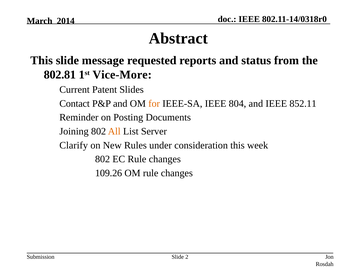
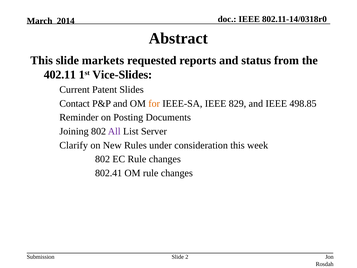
message: message -> markets (103, 60)
802.81: 802.81 -> 402.11 (60, 75)
Vice-More: Vice-More -> Vice-Slides (122, 75)
804: 804 -> 829 (238, 103)
852.11: 852.11 -> 498.85 (303, 103)
All colour: orange -> purple (114, 131)
109.26: 109.26 -> 802.41 (109, 173)
